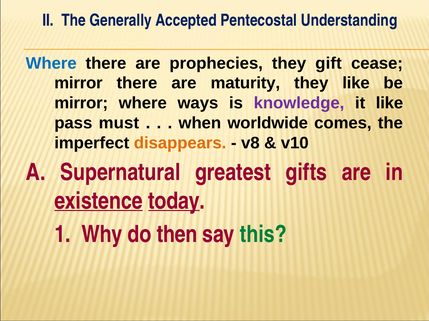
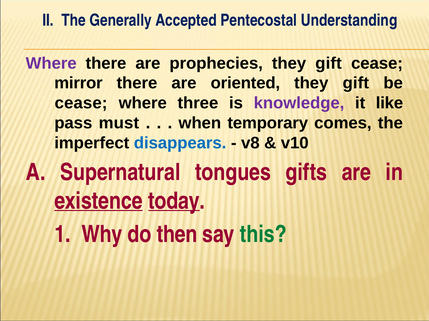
Where colour: blue -> purple (51, 63)
maturity: maturity -> oriented (245, 83)
like: like -> gift (356, 83)
mirror: mirror -> cease (81, 103)
ways: ways -> three (198, 103)
worldwide: worldwide -> temporary (268, 123)
disappears colour: orange -> blue (180, 143)
greatest: greatest -> tongues (233, 173)
